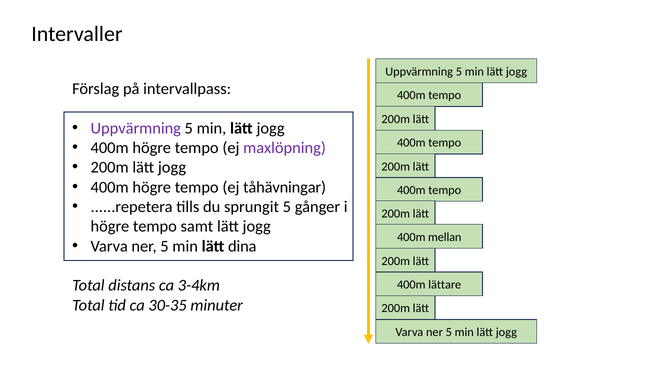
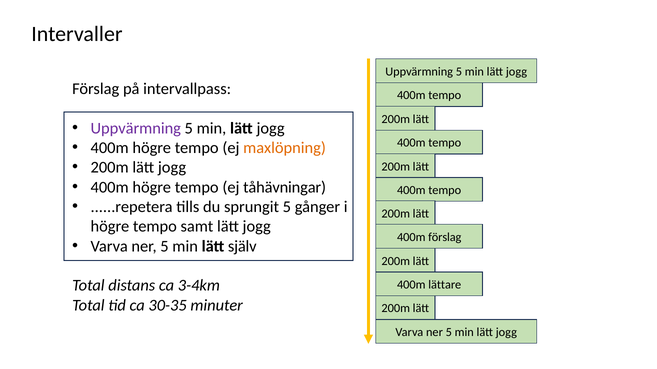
maxlöpning colour: purple -> orange (285, 148)
400m mellan: mellan -> förslag (445, 238)
dina: dina -> själv (242, 247)
